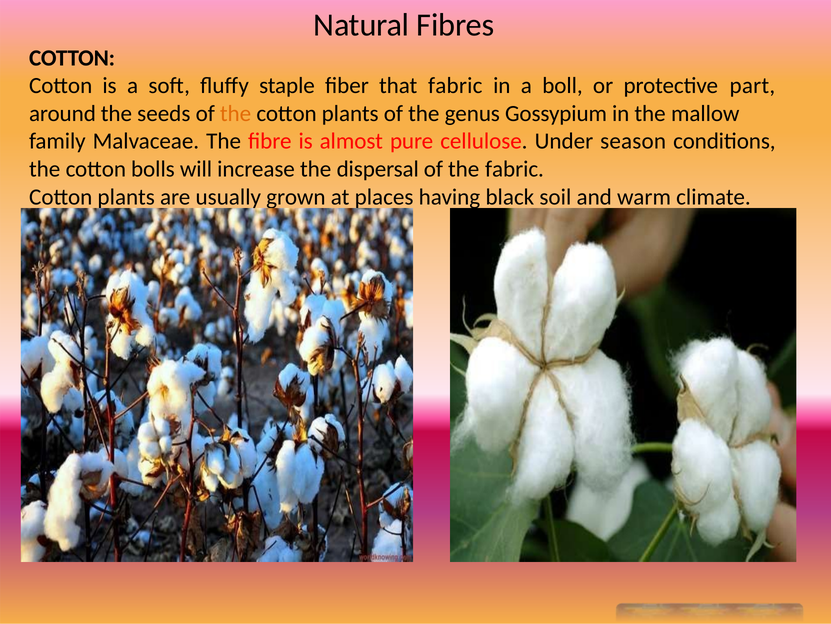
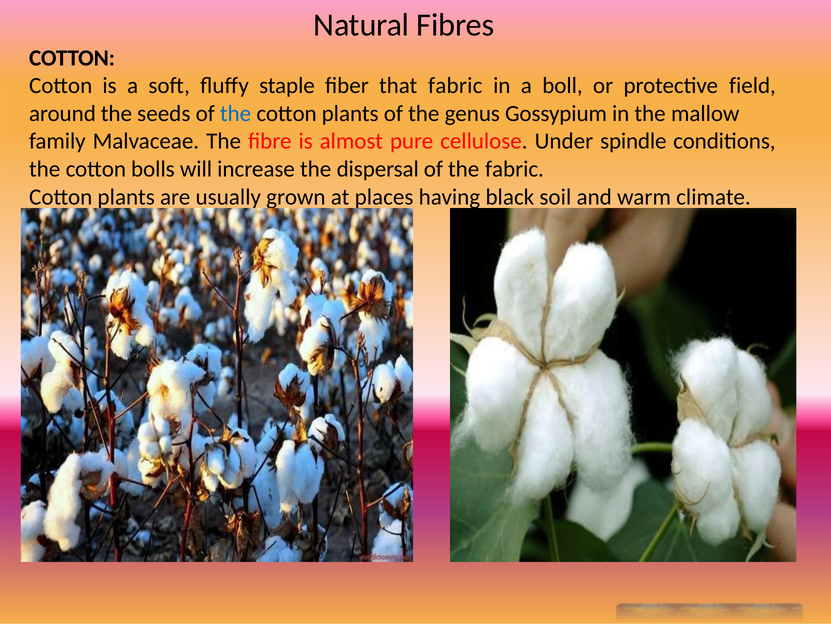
part: part -> field (752, 86)
the colour: orange -> blue (236, 113)
season: season -> spindle (633, 141)
